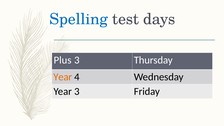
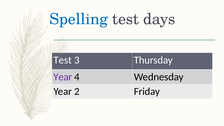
Plus: Plus -> Test (63, 60)
Year colour: orange -> purple (63, 77)
Year 3: 3 -> 2 (77, 91)
